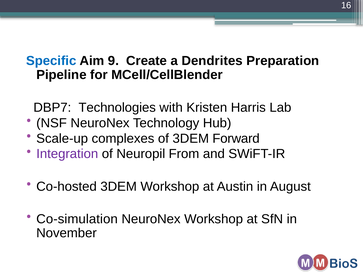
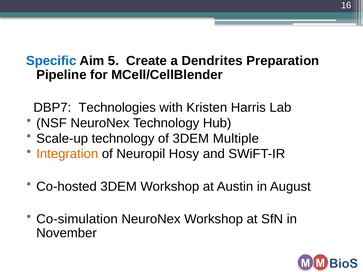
9: 9 -> 5 (113, 61)
Scale-up complexes: complexes -> technology (123, 139)
Forward: Forward -> Multiple (236, 139)
Integration colour: purple -> orange (67, 154)
From: From -> Hosy (184, 154)
